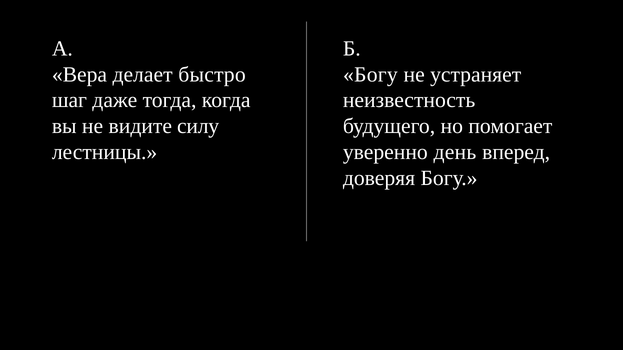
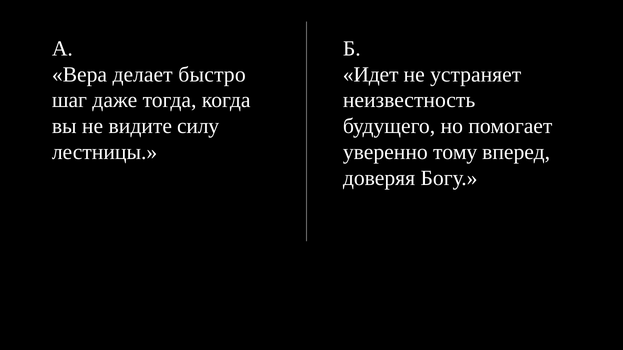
Богу: Богу -> Идет (371, 75)
день: день -> тому (455, 152)
